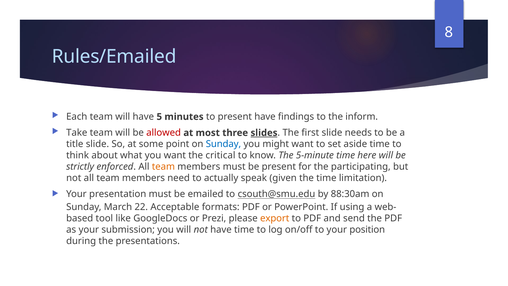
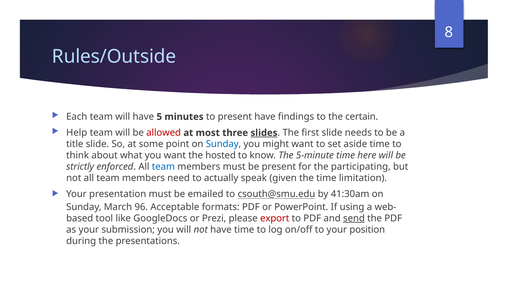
Rules/Emailed: Rules/Emailed -> Rules/Outside (114, 57)
inform: inform -> certain (362, 117)
Take: Take -> Help (77, 133)
critical: critical -> hosted (221, 155)
team colour: orange -> blue (163, 167)
88:30am: 88:30am -> 41:30am (350, 194)
22: 22 -> 96 (141, 207)
export colour: orange -> red (275, 218)
send underline: none -> present (354, 218)
